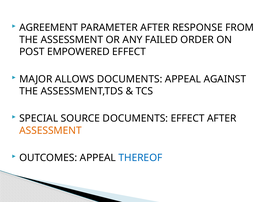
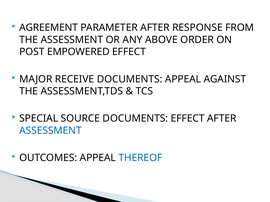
FAILED: FAILED -> ABOVE (161, 40)
ALLOWS: ALLOWS -> RECEIVE (75, 79)
ASSESSMENT colour: orange -> blue (50, 131)
